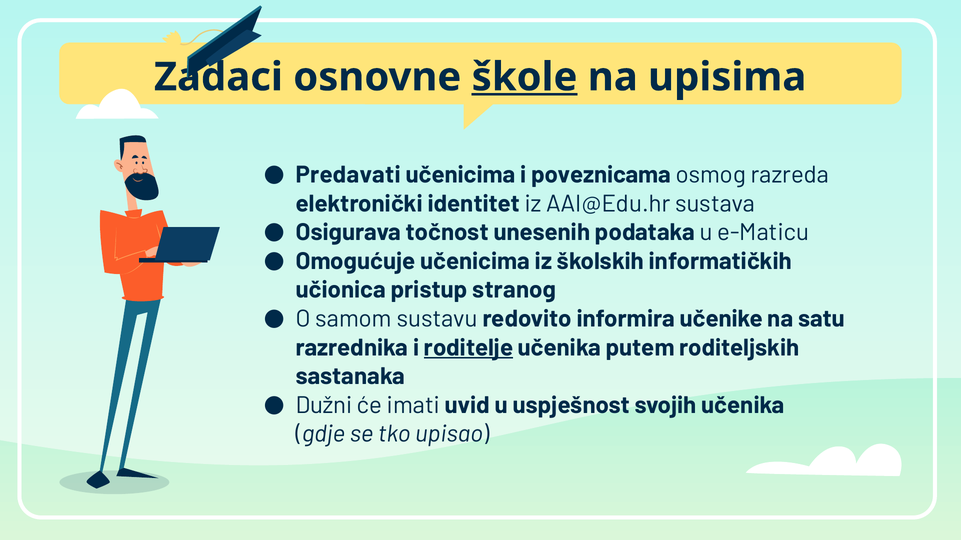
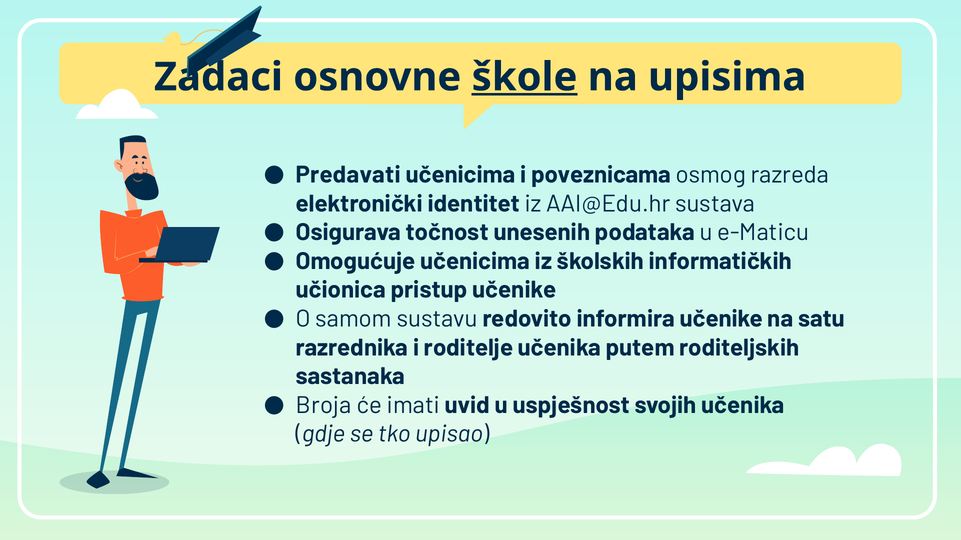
pristup stranog: stranog -> učenike (514, 290)
roditelje underline: present -> none (469, 348)
Dužni: Dužni -> Broja (324, 406)
